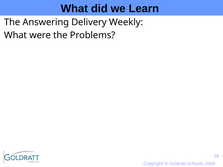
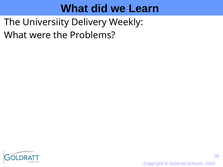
Answering: Answering -> Universiity (46, 22)
